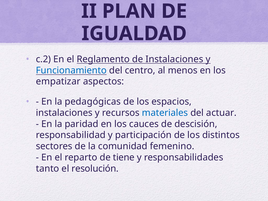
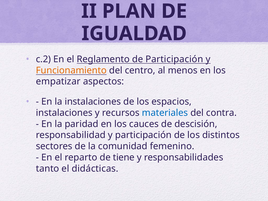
de Instalaciones: Instalaciones -> Participación (174, 59)
Funcionamiento colour: blue -> orange (71, 70)
la pedagógicas: pedagógicas -> instalaciones (93, 102)
actuar: actuar -> contra (221, 113)
resolución: resolución -> didácticas (95, 169)
